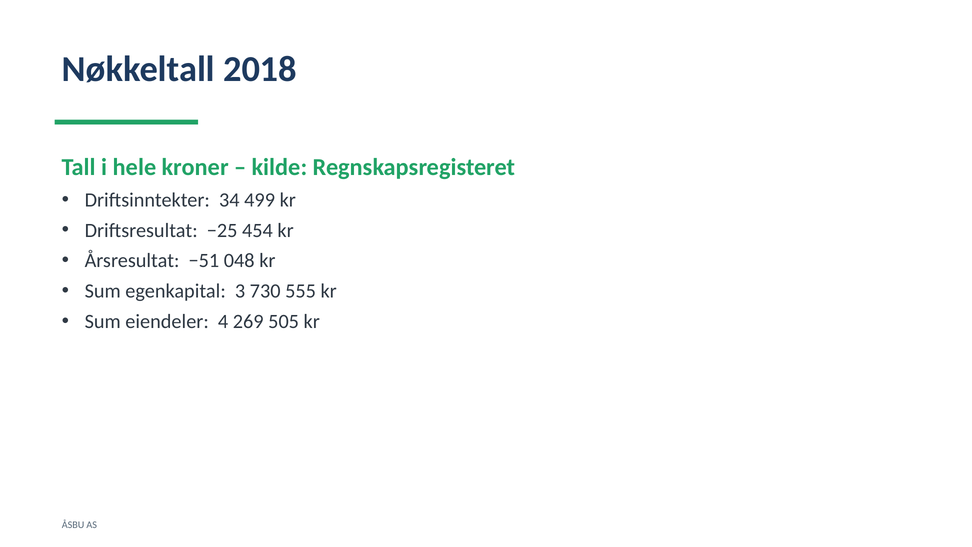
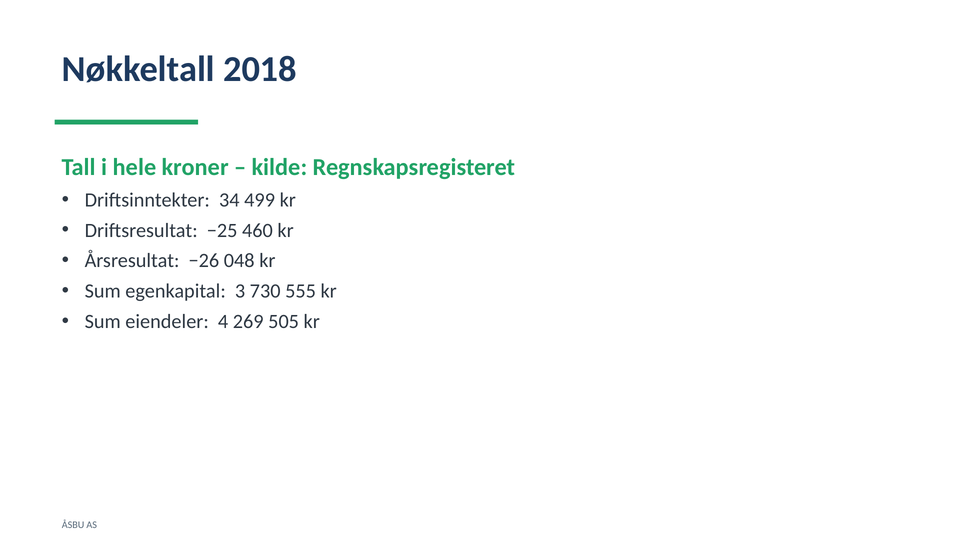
454: 454 -> 460 (257, 230)
−51: −51 -> −26 (204, 261)
